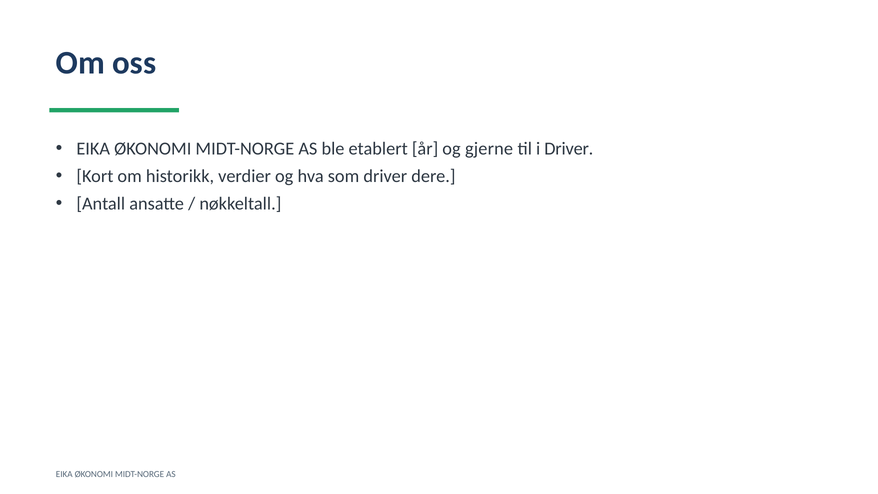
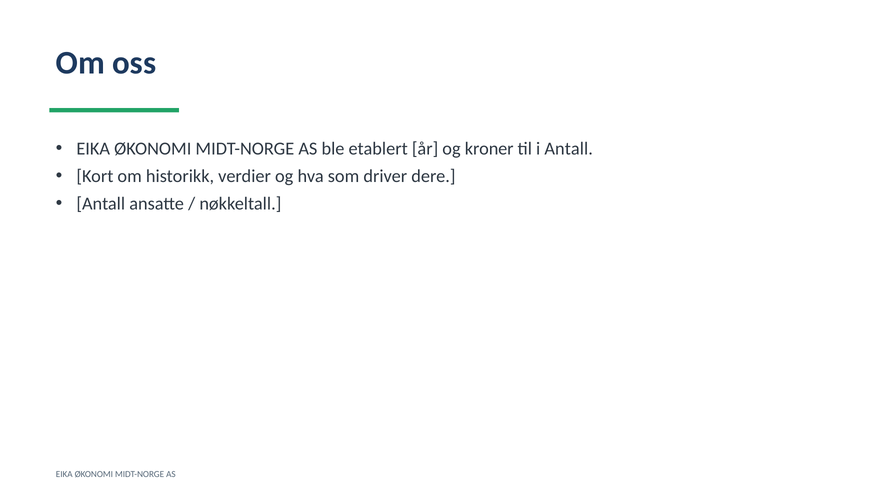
gjerne: gjerne -> kroner (489, 149)
i Driver: Driver -> Antall (569, 149)
